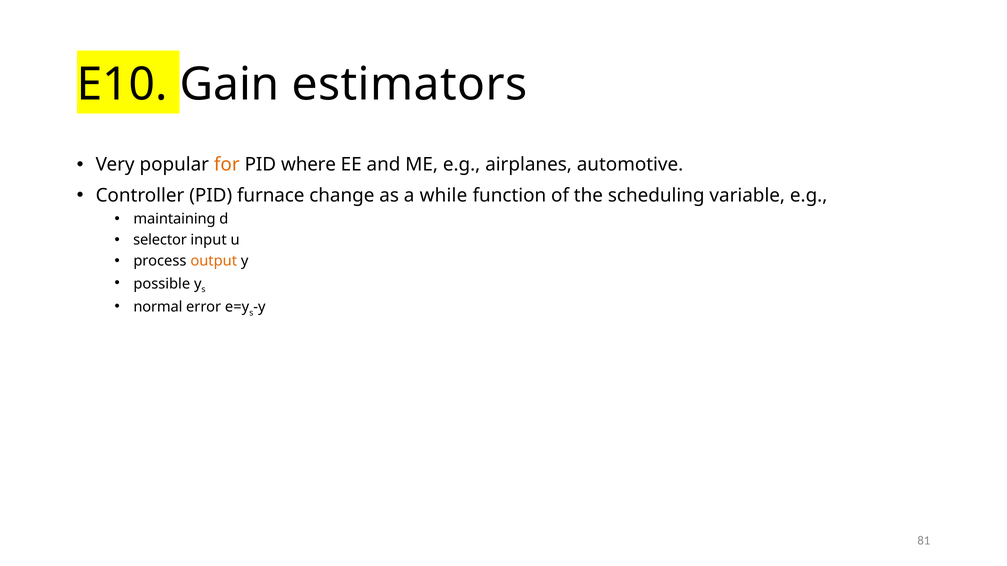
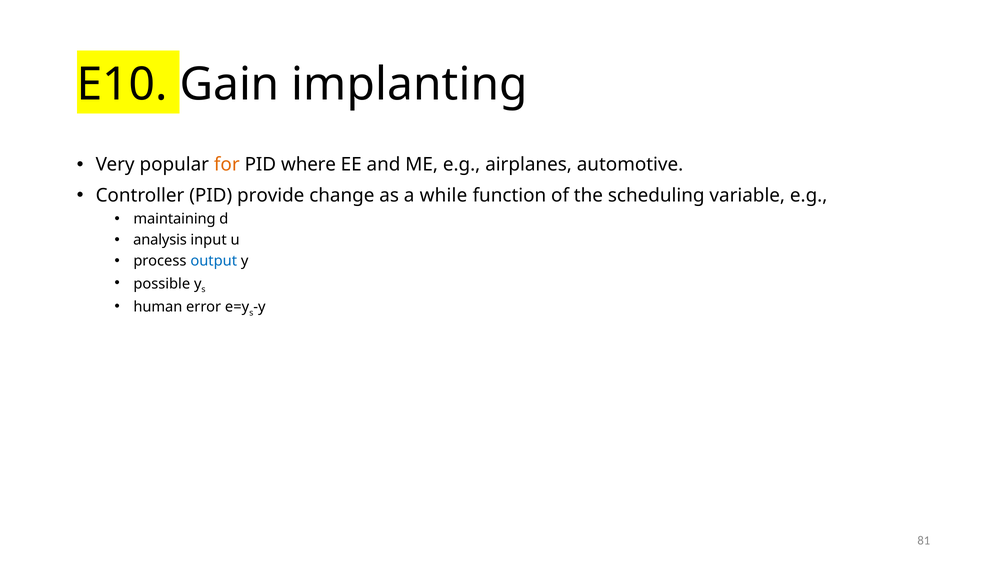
estimators: estimators -> implanting (410, 85)
furnace: furnace -> provide (271, 196)
selector: selector -> analysis (160, 240)
output colour: orange -> blue (214, 261)
normal: normal -> human (158, 307)
